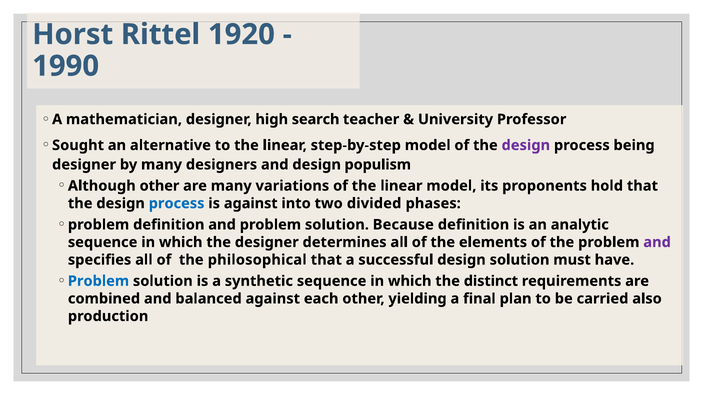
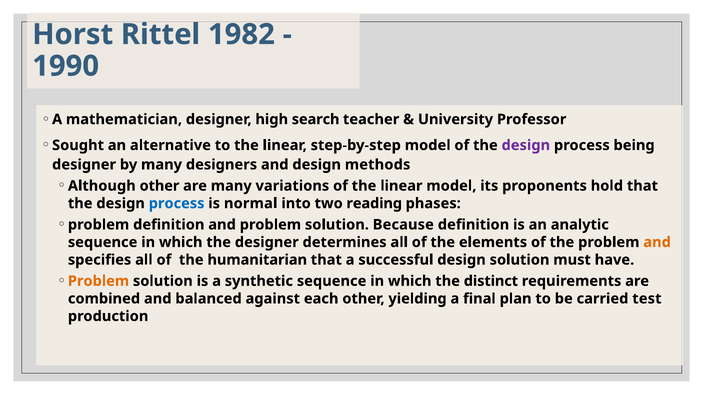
1920: 1920 -> 1982 (241, 34)
populism: populism -> methods (378, 165)
is against: against -> normal (251, 204)
divided: divided -> reading (374, 204)
and colour: purple -> orange (657, 242)
philosophical: philosophical -> humanitarian (257, 260)
Problem colour: blue -> orange (99, 281)
also: also -> test (647, 299)
